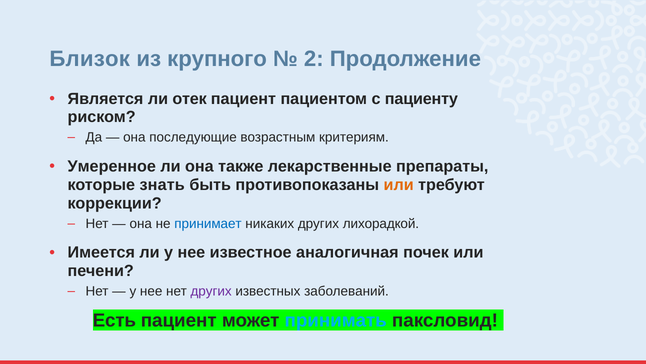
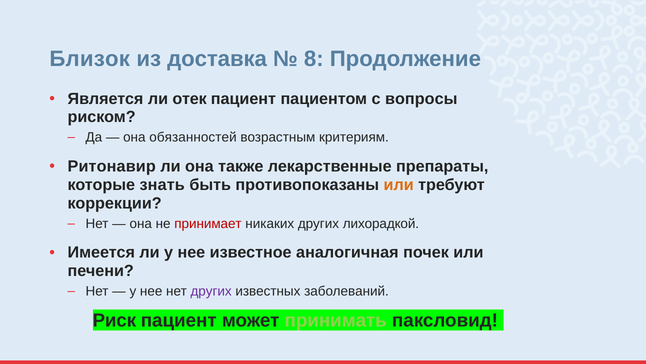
крупного: крупного -> доставка (217, 59)
2: 2 -> 8 (314, 59)
пациенту: пациенту -> вопросы (421, 99)
последующие: последующие -> обязанностей (193, 137)
Умеренное: Умеренное -> Ритонавир (112, 166)
принимает colour: blue -> red (208, 223)
Есть: Есть -> Риск (114, 320)
принимать colour: light blue -> light green (336, 320)
